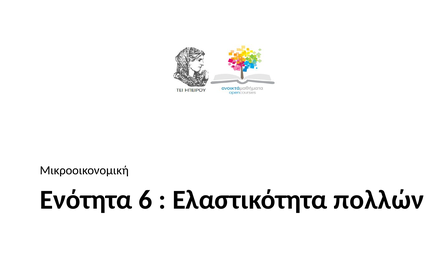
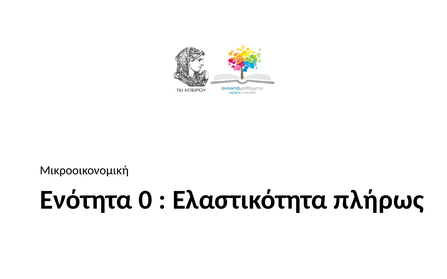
6: 6 -> 0 (146, 200)
πολλών: πολλών -> πλήρως (379, 200)
